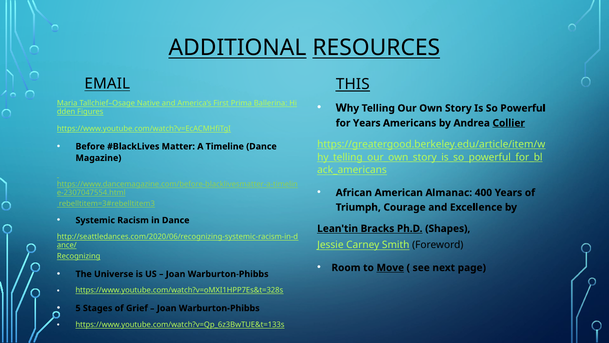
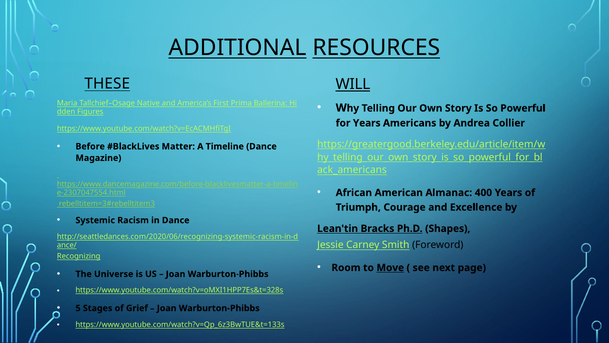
EMAIL: EMAIL -> THESE (107, 84)
THIS: THIS -> WILL (353, 84)
Collier underline: present -> none (509, 123)
